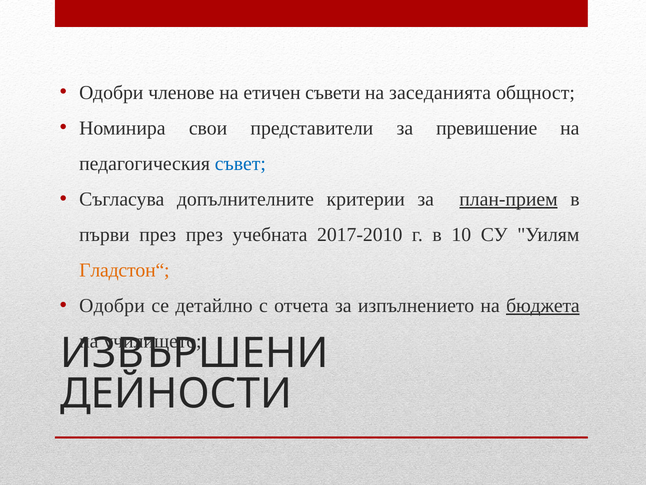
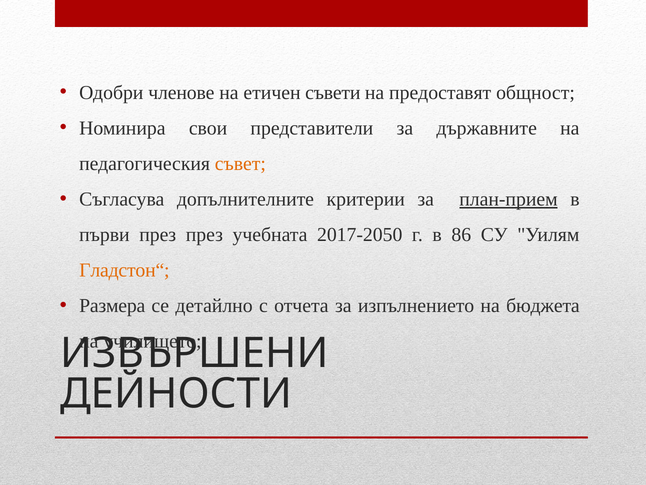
заседанията: заседанията -> предоставят (440, 92)
превишение: превишение -> държавните (487, 128)
съвет colour: blue -> orange (240, 163)
2017-2010: 2017-2010 -> 2017-2050 (360, 234)
10: 10 -> 86 (461, 234)
Одобри: Одобри -> Размера (112, 305)
бюджета underline: present -> none (543, 305)
